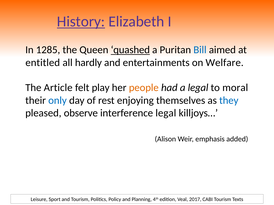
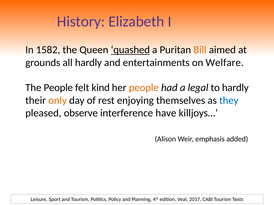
History underline: present -> none (81, 22)
1285: 1285 -> 1582 (48, 50)
Bill colour: blue -> orange (200, 50)
entitled: entitled -> grounds (43, 63)
The Article: Article -> People (58, 88)
play: play -> kind (101, 88)
to moral: moral -> hardly (235, 88)
only colour: blue -> orange (58, 101)
interference legal: legal -> have (166, 113)
